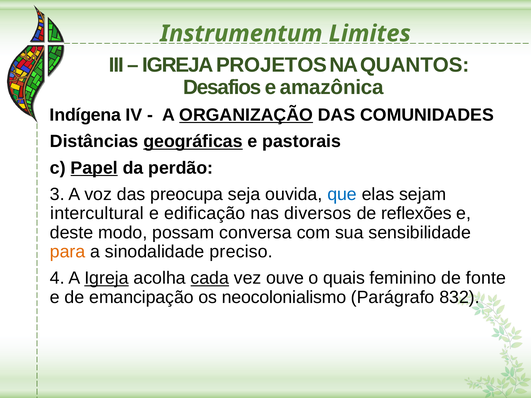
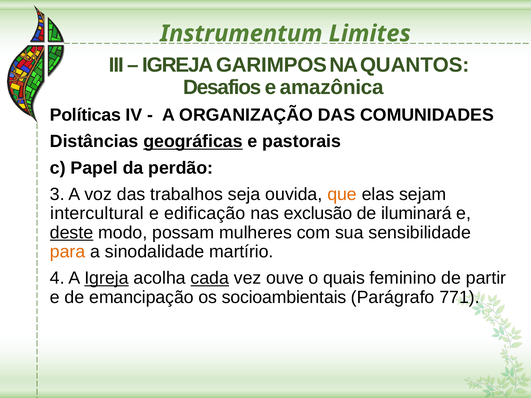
PROJETOS: PROJETOS -> GARIMPOS (272, 65)
Indígena: Indígena -> Políticas (85, 115)
ORGANIZAÇÃO underline: present -> none (246, 115)
Papel underline: present -> none (94, 168)
preocupa: preocupa -> trabalhos (187, 195)
que colour: blue -> orange (342, 195)
diversos: diversos -> exclusão (318, 214)
reflexões: reflexões -> iluminará (416, 214)
deste underline: none -> present (72, 233)
conversa: conversa -> mulheres (256, 233)
preciso: preciso -> martírio (241, 252)
fonte: fonte -> partir (486, 278)
neocolonialismo: neocolonialismo -> socioambientais (284, 297)
832: 832 -> 771 (460, 297)
